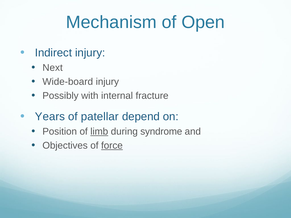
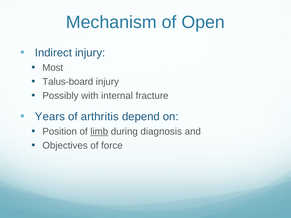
Next: Next -> Most (53, 68)
Wide-board: Wide-board -> Talus-board (68, 82)
patellar: patellar -> arthritis (100, 117)
syndrome: syndrome -> diagnosis (161, 132)
force underline: present -> none (112, 146)
